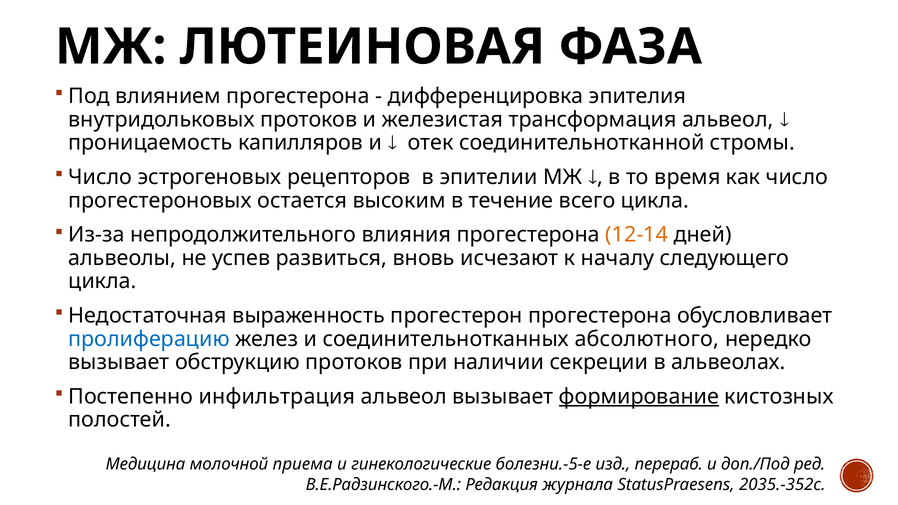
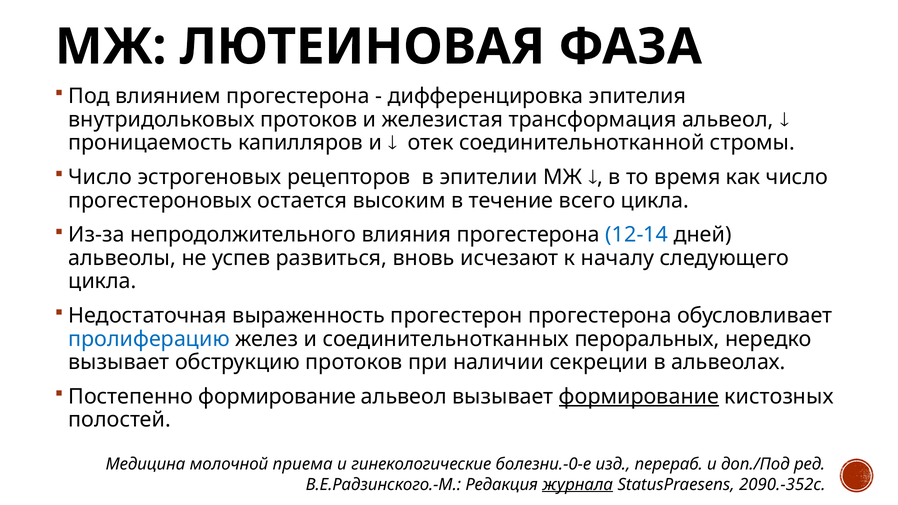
12-14 colour: orange -> blue (637, 235)
абсолютного: абсолютного -> пероральных (647, 339)
Постепенно инфильтрация: инфильтрация -> формирование (277, 397)
болезни.-5-е: болезни.-5-е -> болезни.-0-е (543, 464)
журнала underline: none -> present (578, 485)
2035.-352с: 2035.-352с -> 2090.-352с (782, 485)
